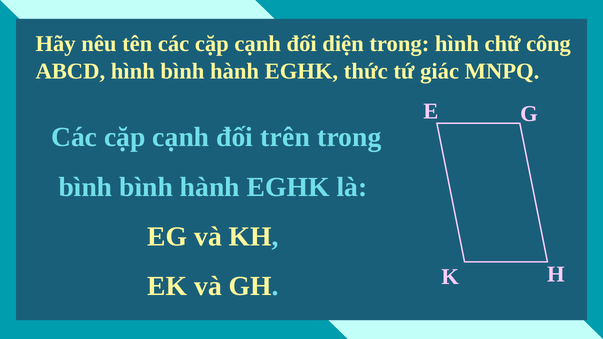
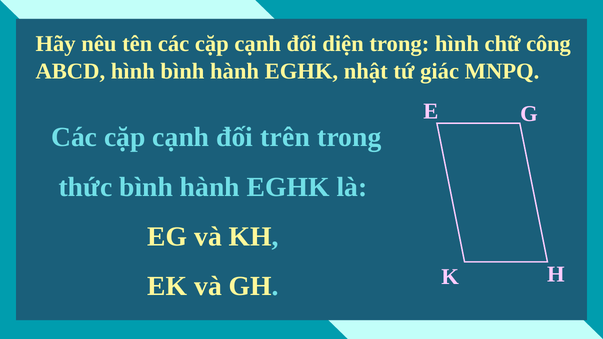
thức: thức -> nhật (366, 71)
bình: bình -> thức (85, 187)
